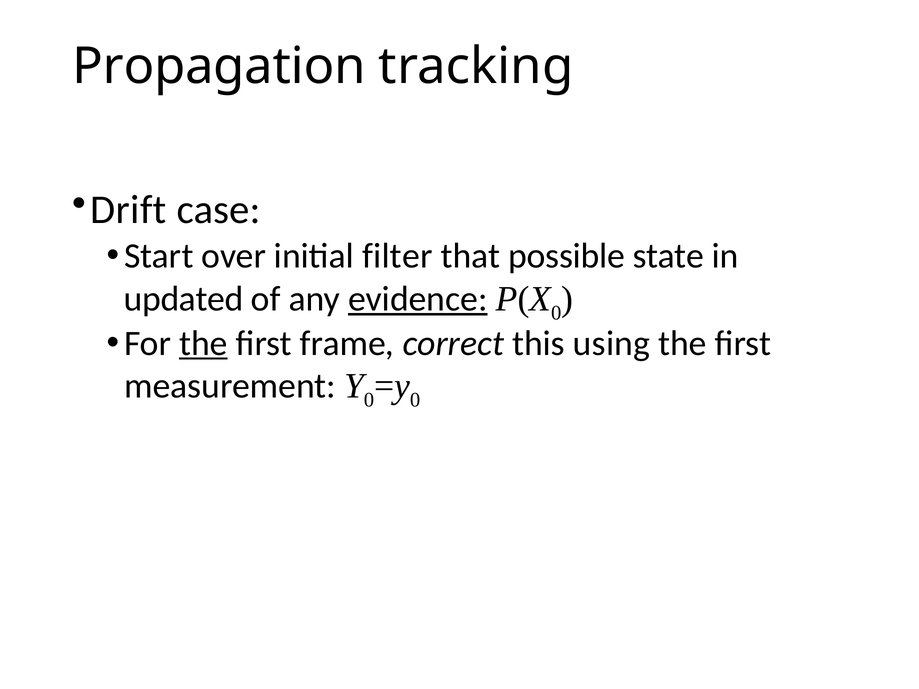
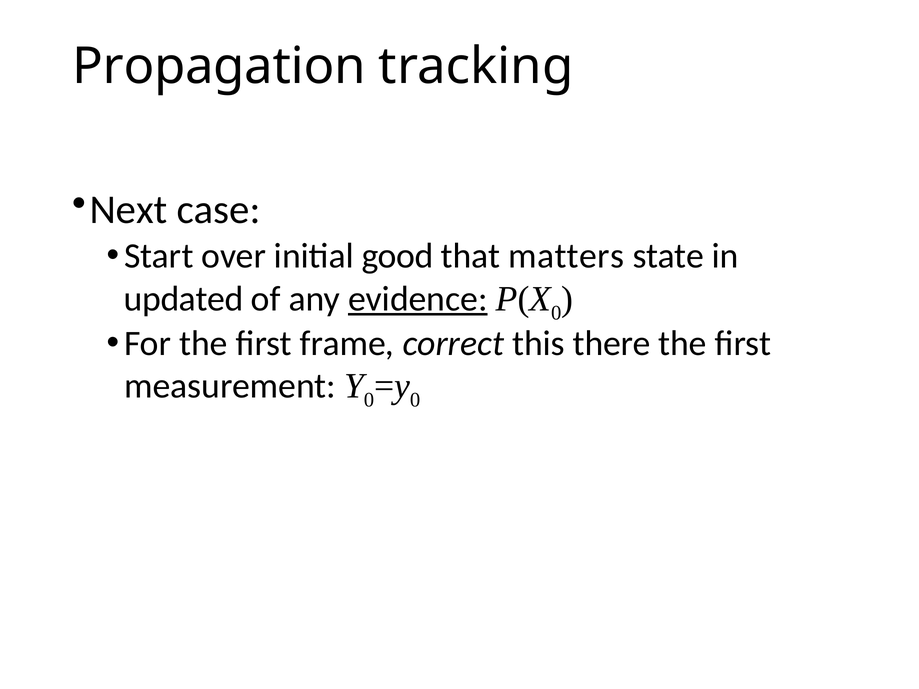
Drift: Drift -> Next (129, 210)
filter: filter -> good (398, 256)
possible: possible -> matters (566, 256)
the underline: present -> none (203, 343)
using: using -> there (612, 343)
